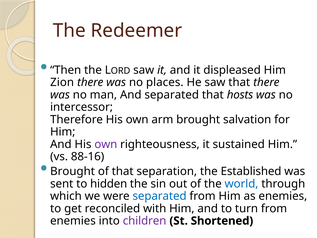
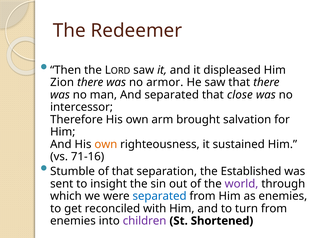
places: places -> armor (165, 82)
hosts: hosts -> close (240, 95)
own colour: purple -> orange (106, 144)
88-16: 88-16 -> 71-16 (88, 156)
Brought: Brought -> Stumble (73, 171)
hidden: hidden -> insight (109, 184)
world colour: blue -> purple (242, 184)
